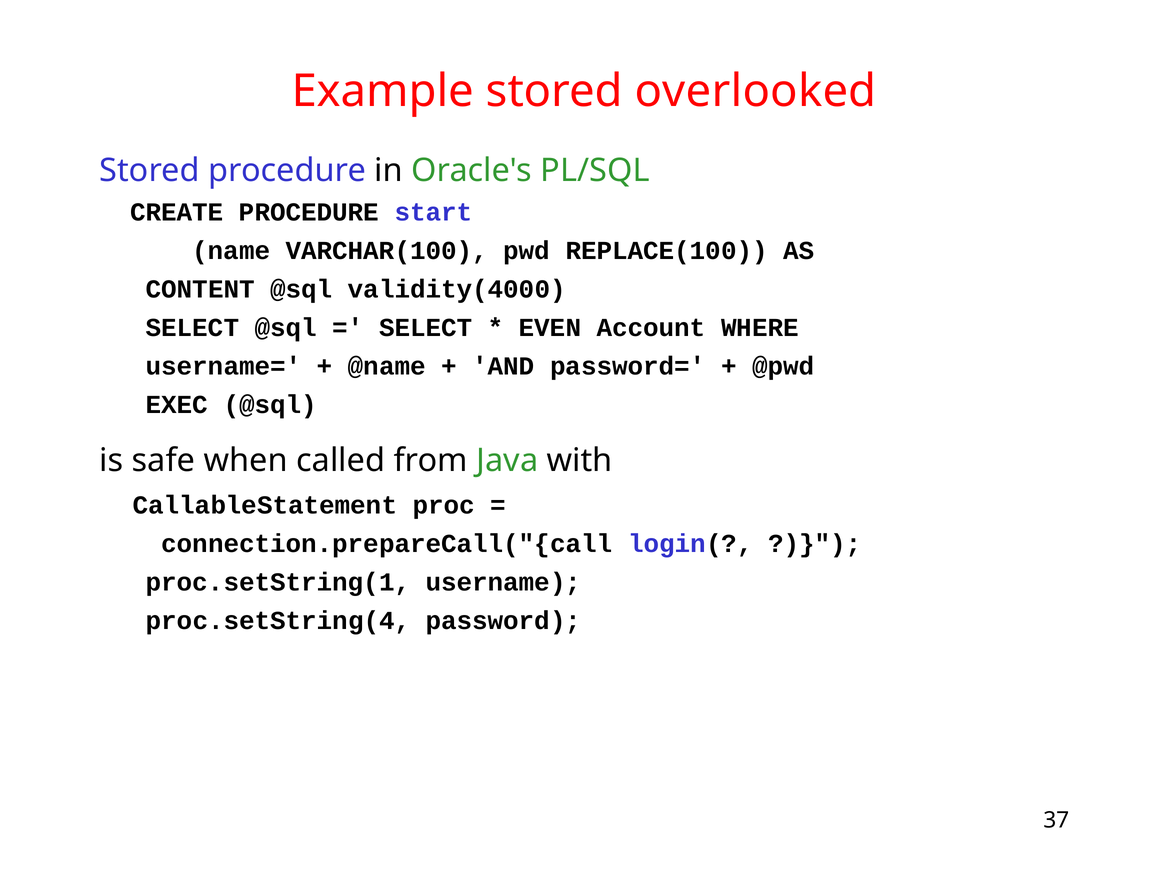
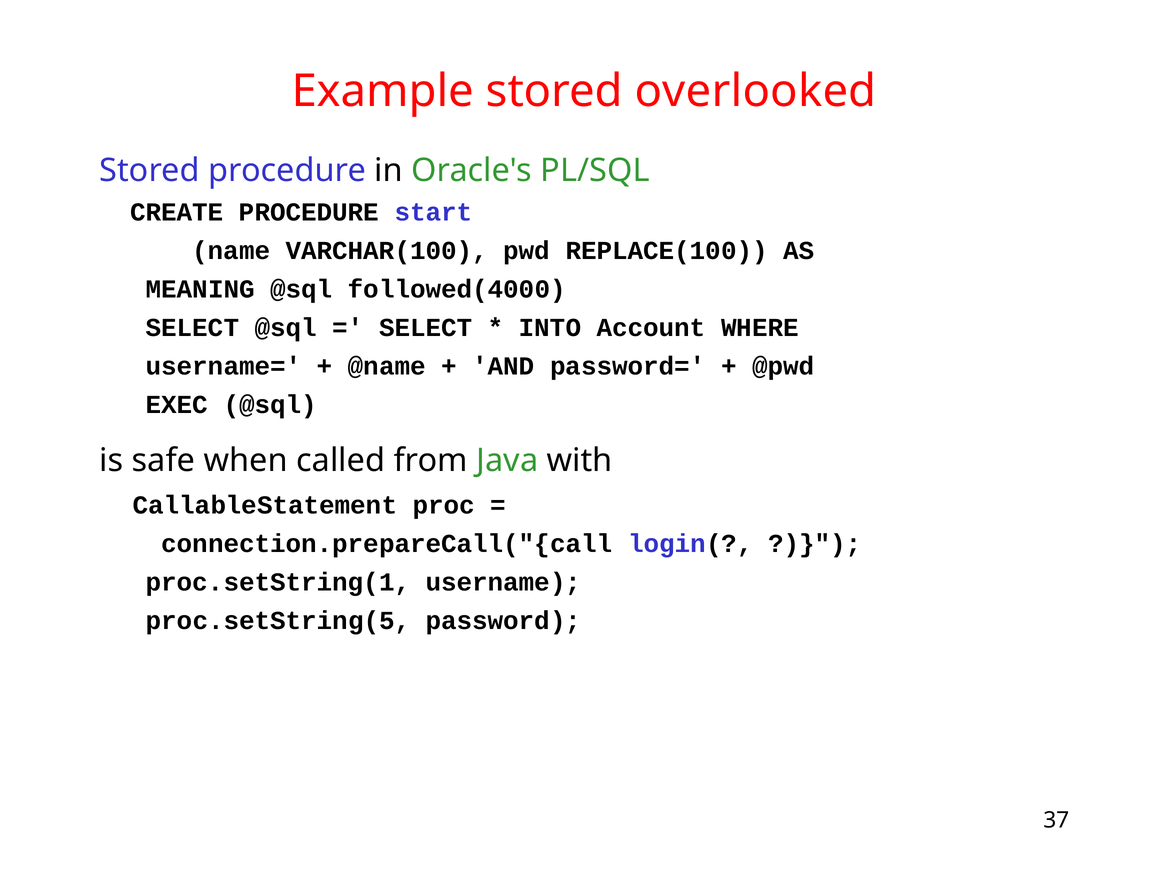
CONTENT: CONTENT -> MEANING (200, 290)
validity(4000: validity(4000 -> followed(4000 (457, 290)
EVEN: EVEN -> INTO (550, 328)
proc.setString(4: proc.setString(4 -> proc.setString(5 (278, 621)
